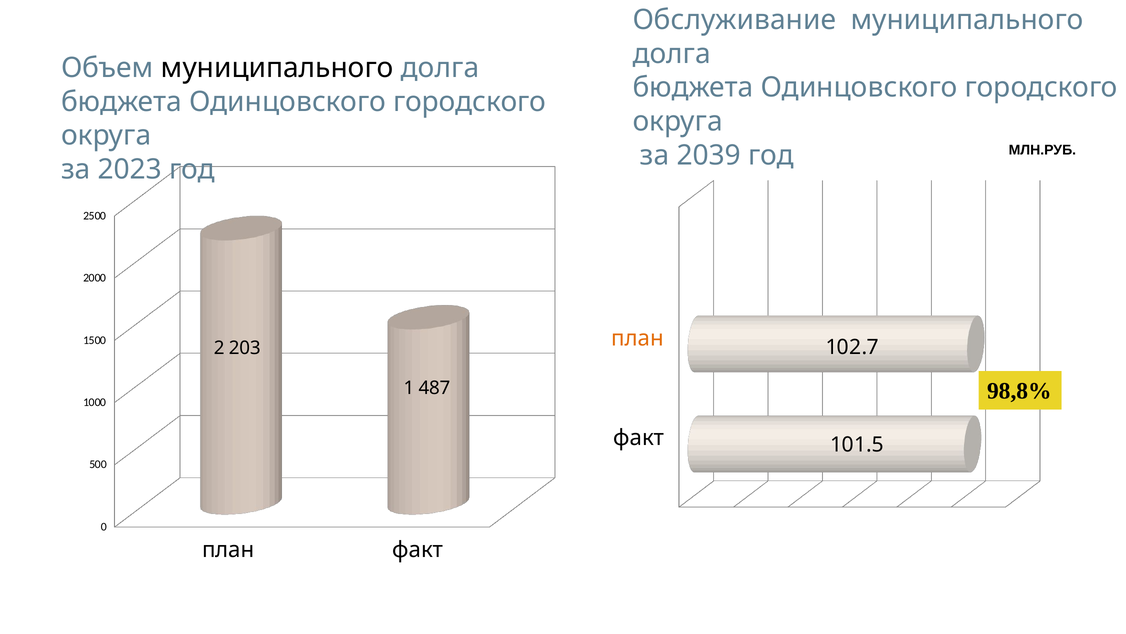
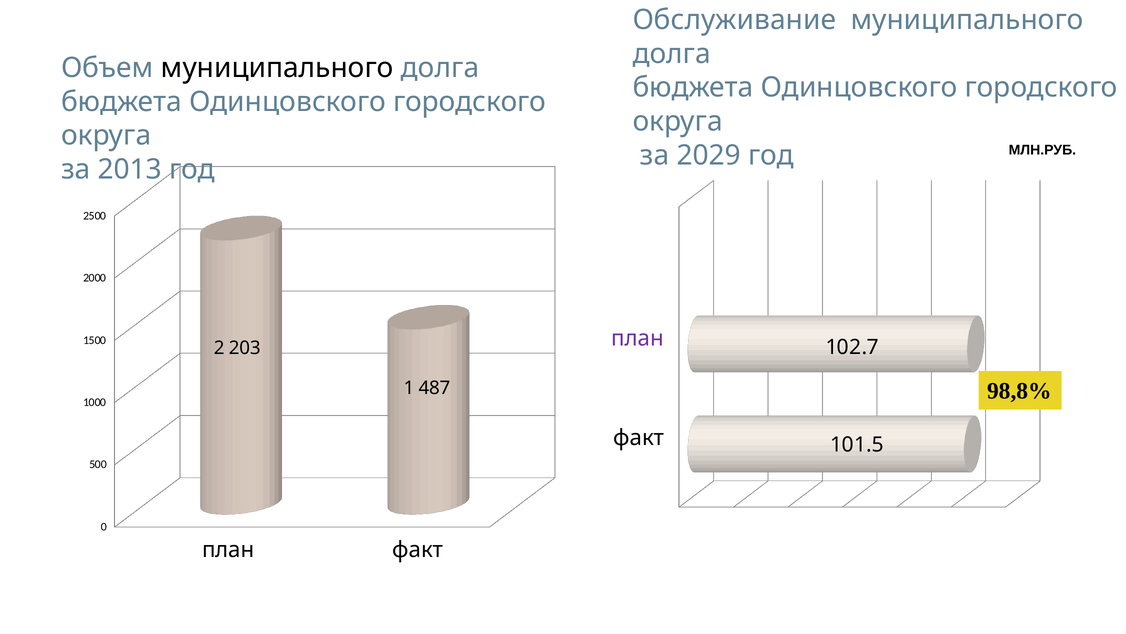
2039: 2039 -> 2029 (709, 155)
2023: 2023 -> 2013 (130, 169)
план colour: orange -> purple (637, 338)
